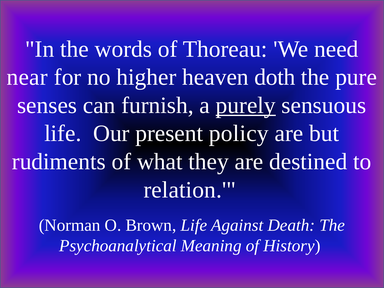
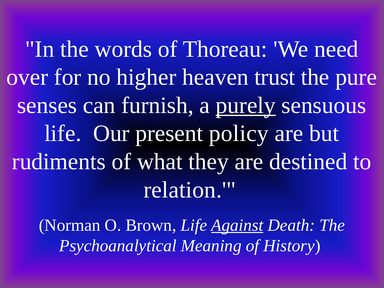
near: near -> over (27, 77)
doth: doth -> trust (275, 77)
Against underline: none -> present (237, 225)
